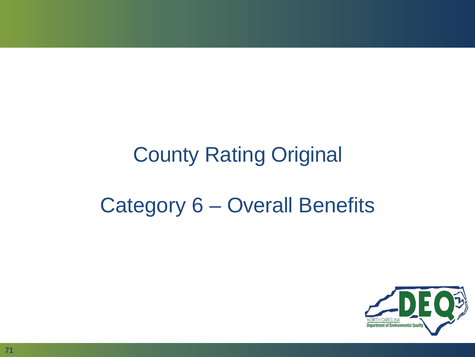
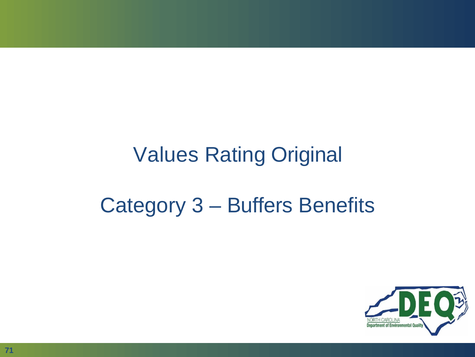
County: County -> Values (166, 154)
6: 6 -> 3 (198, 205)
Overall: Overall -> Buffers (260, 205)
